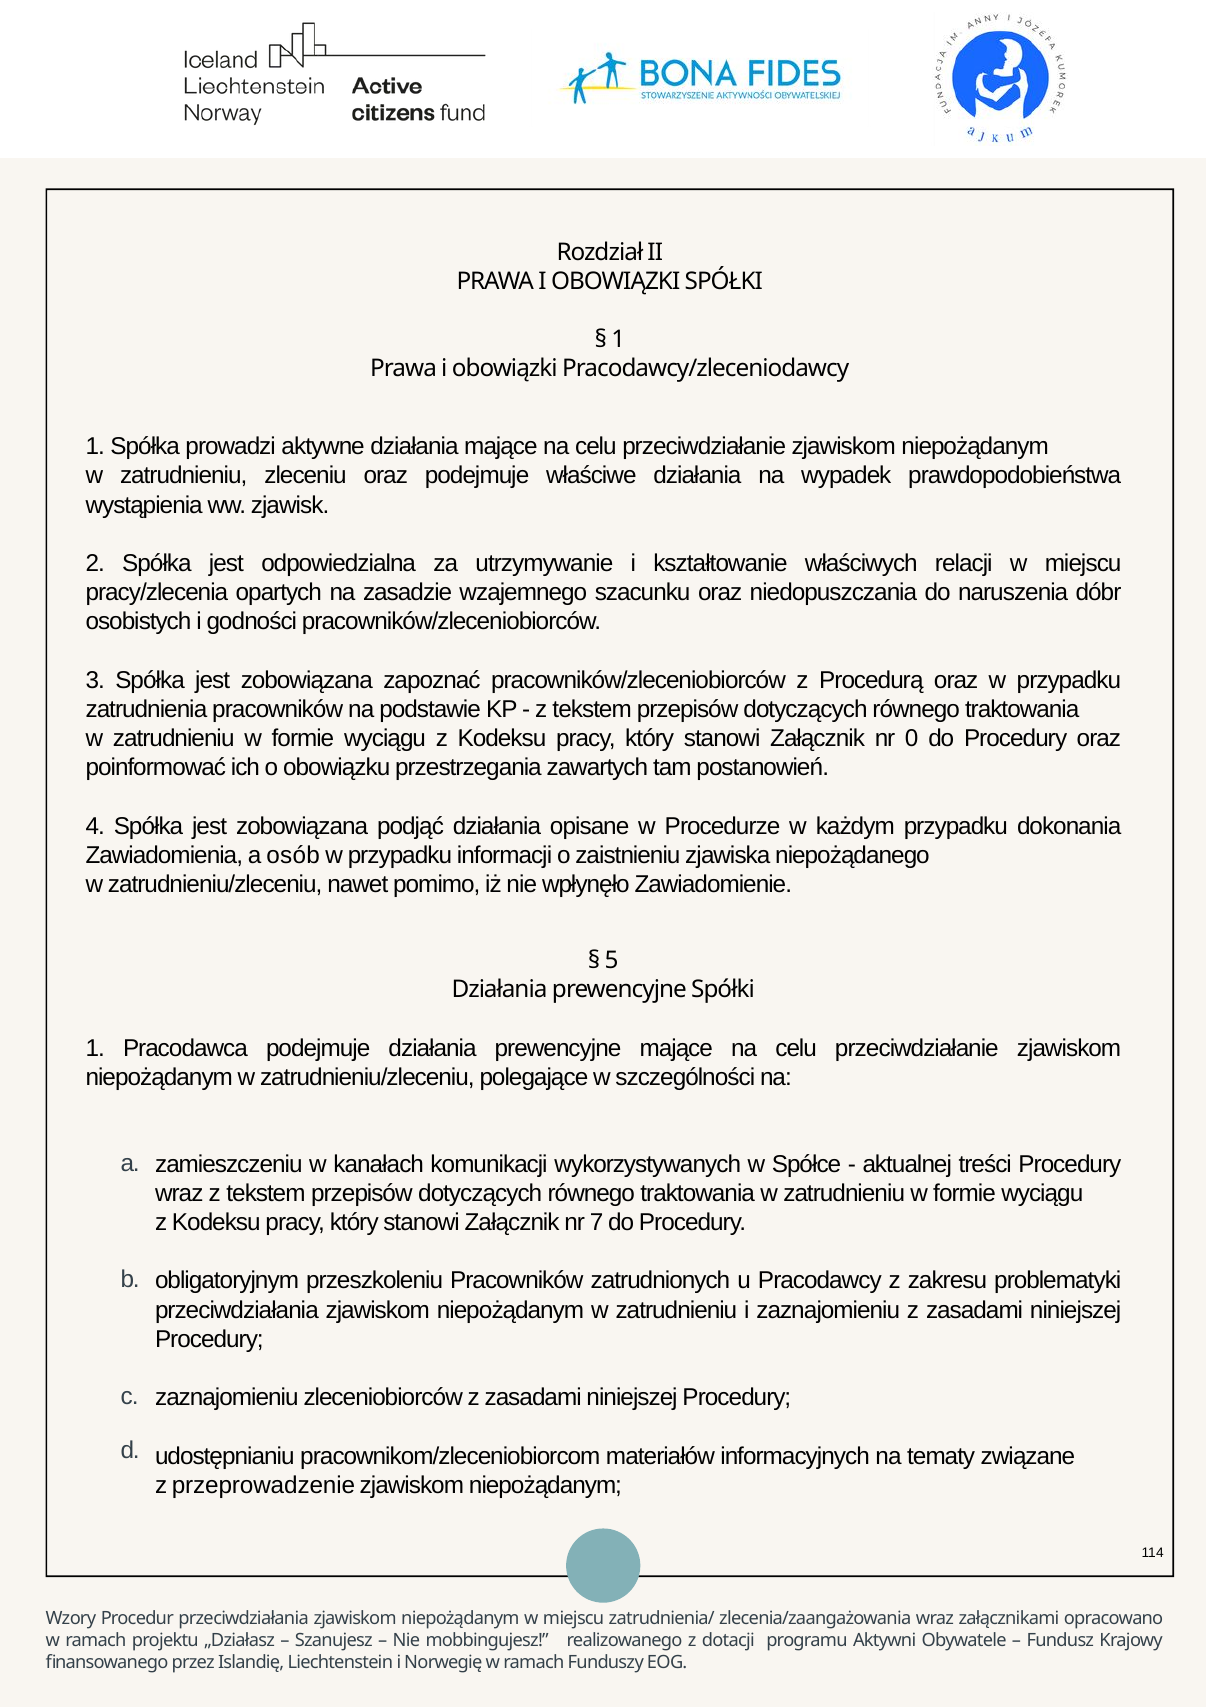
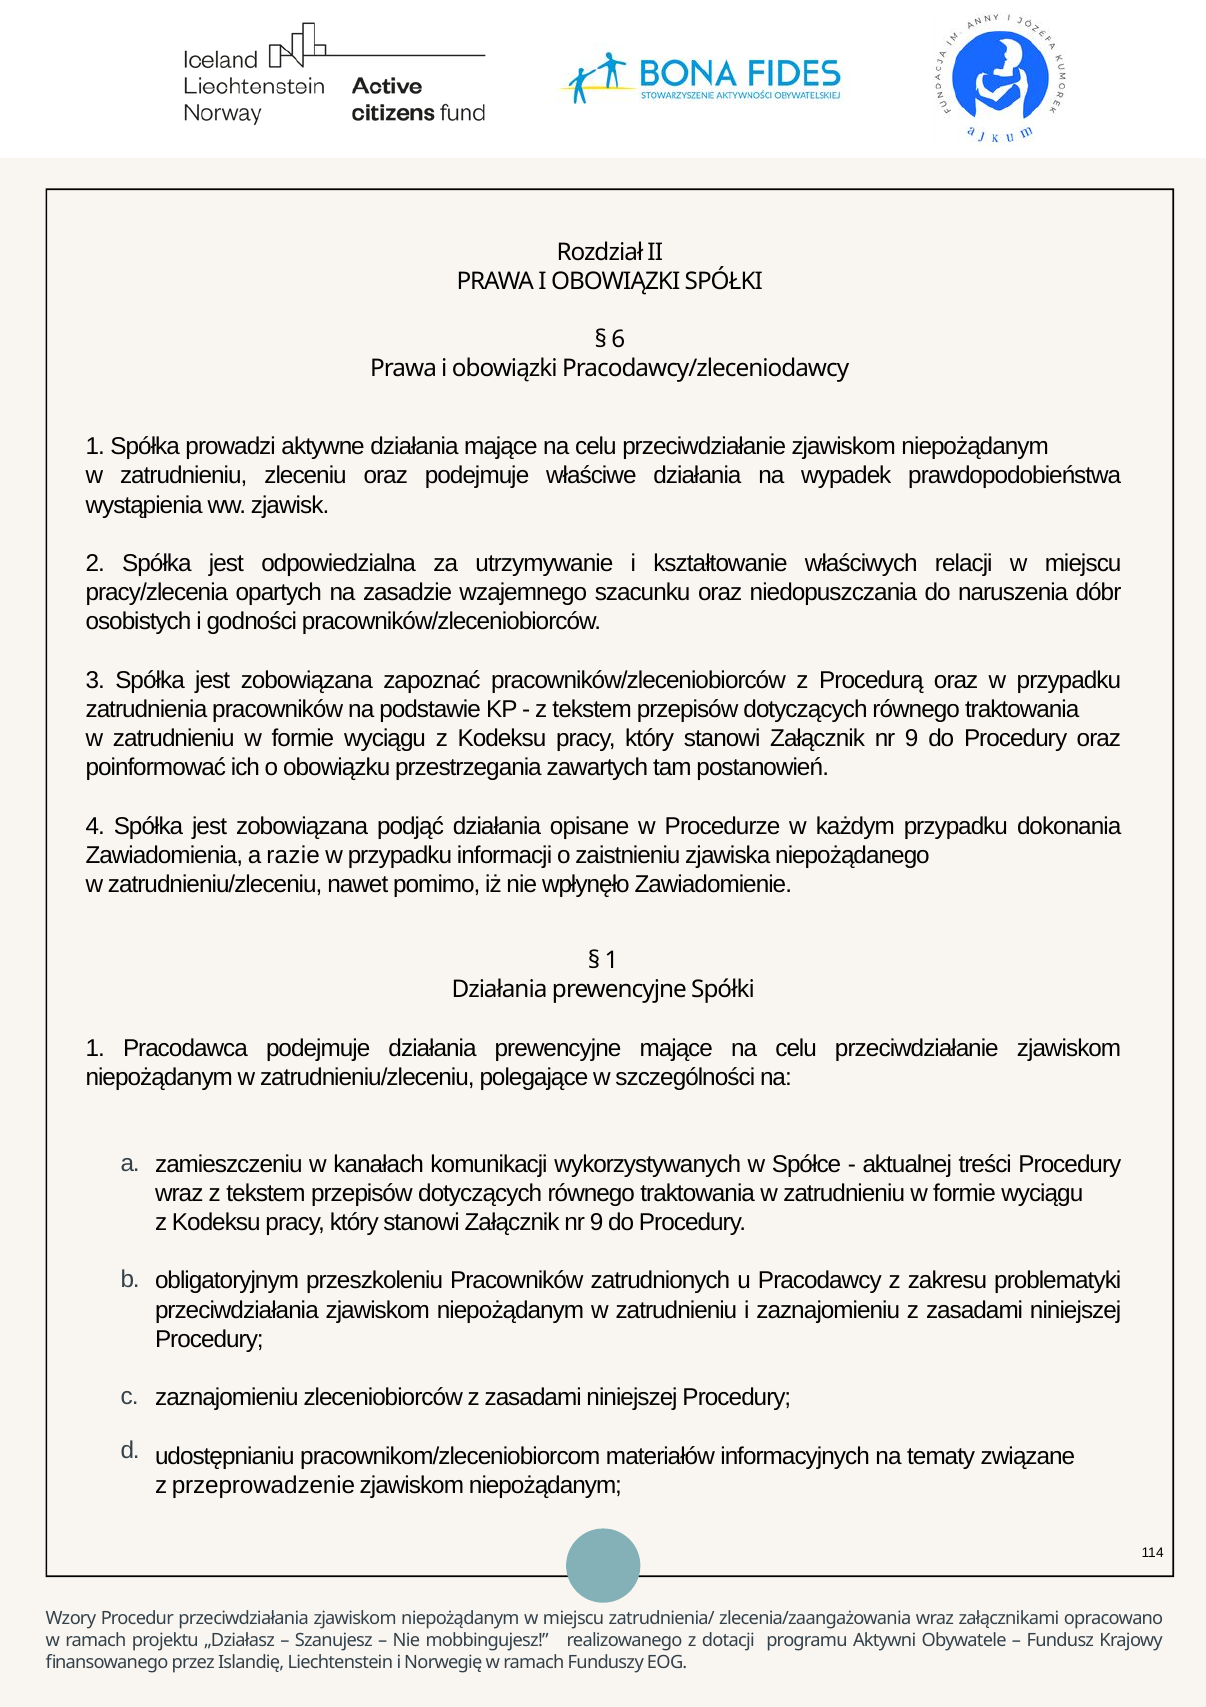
1: 1 -> 6 (618, 340)
0: 0 -> 9 (912, 739)
osób: osób -> razie (293, 855)
5: 5 -> 1 (612, 960)
7: 7 -> 9 (597, 1222)
